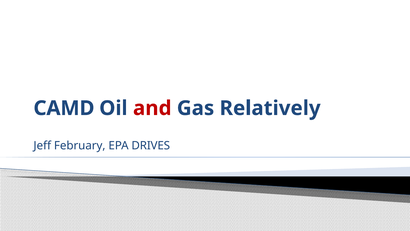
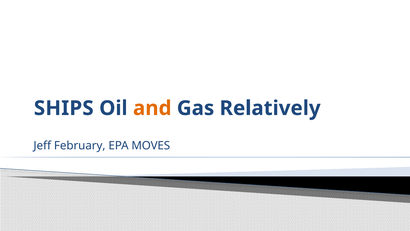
CAMD: CAMD -> SHIPS (64, 108)
and colour: red -> orange (152, 108)
DRIVES: DRIVES -> MOVES (151, 146)
